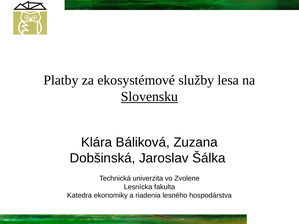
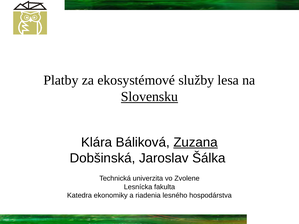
Zuzana underline: none -> present (196, 142)
